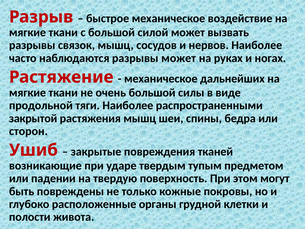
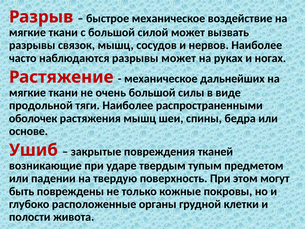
закрытой: закрытой -> оболочек (33, 118)
сторон: сторон -> основе (28, 131)
